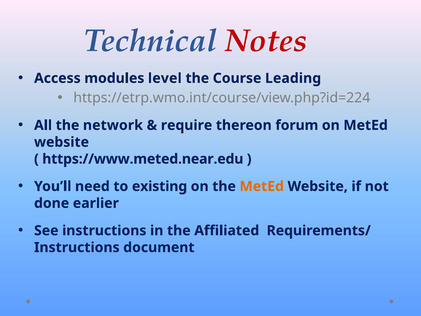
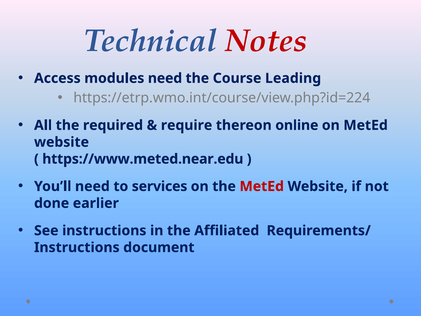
modules level: level -> need (165, 78)
network: network -> required (113, 125)
forum: forum -> online (297, 125)
existing: existing -> services (160, 186)
MetEd colour: orange -> red (262, 186)
